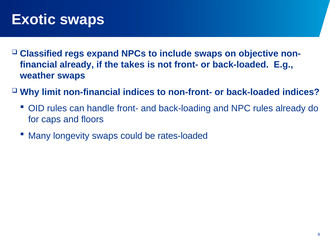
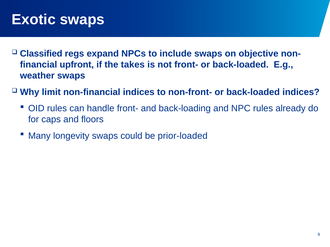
already: already -> upfront (77, 65)
rates-loaded: rates-loaded -> prior-loaded (183, 136)
